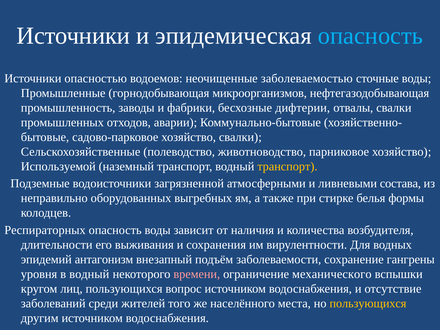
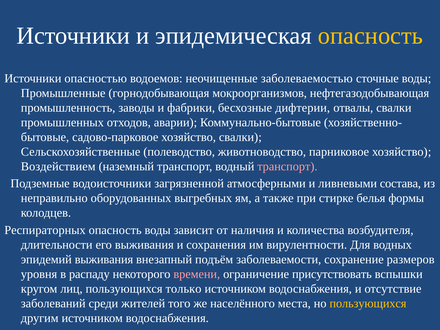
опасность colour: light blue -> yellow (370, 36)
микроорганизмов: микроорганизмов -> мокроорганизмов (260, 93)
Используемой: Используемой -> Воздействием (58, 166)
транспорт colour: yellow -> pink (287, 166)
эпидемий антагонизм: антагонизм -> выживания (104, 259)
гангрены: гангрены -> размеров (411, 259)
в водный: водный -> распаду (89, 274)
механического: механического -> присутствовать (332, 274)
вопрос: вопрос -> только (184, 289)
